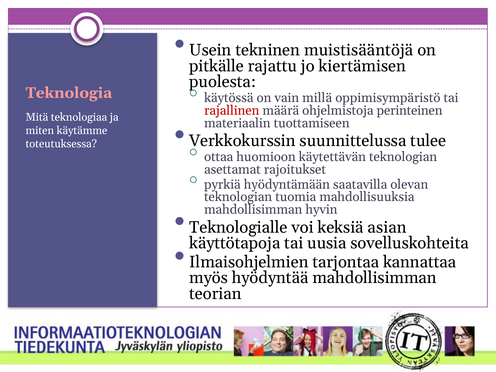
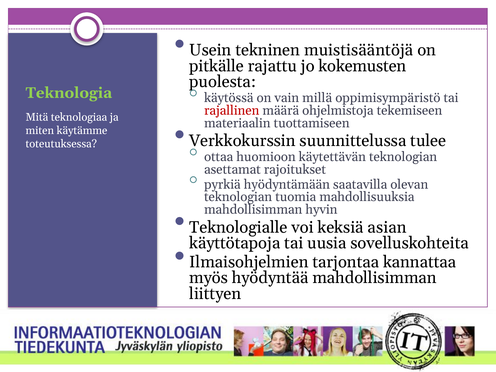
kiertämisen: kiertämisen -> kokemusten (362, 66)
Teknologia colour: pink -> light green (69, 93)
perinteinen: perinteinen -> tekemiseen (410, 110)
teorian: teorian -> liittyen (215, 294)
